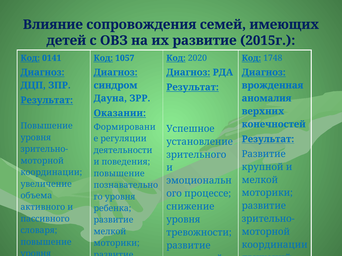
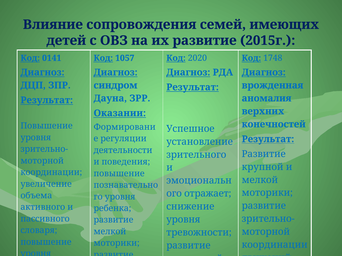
процессе: процессе -> отражает (208, 194)
